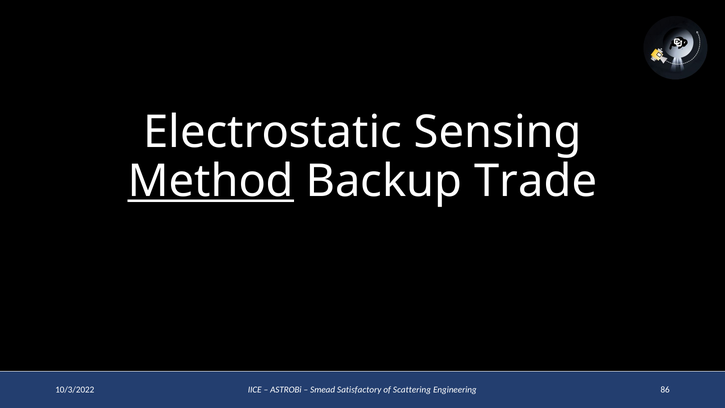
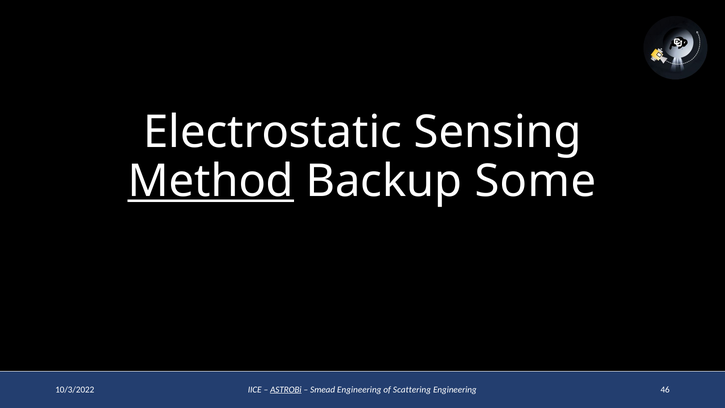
Trade: Trade -> Some (535, 181)
ASTROBi underline: none -> present (286, 389)
Smead Satisfactory: Satisfactory -> Engineering (359, 389)
86: 86 -> 46 (665, 389)
